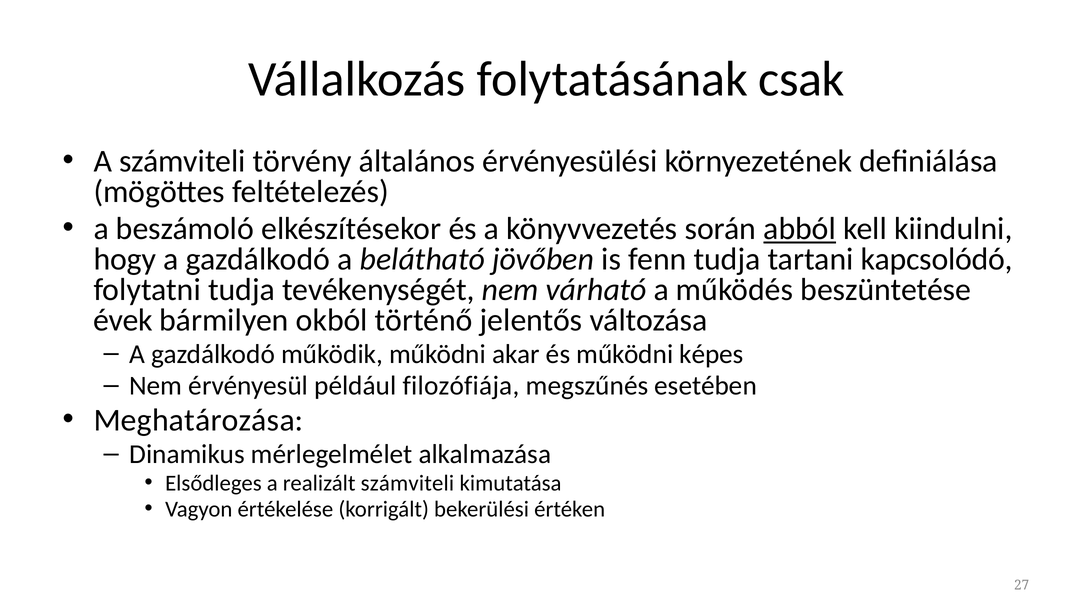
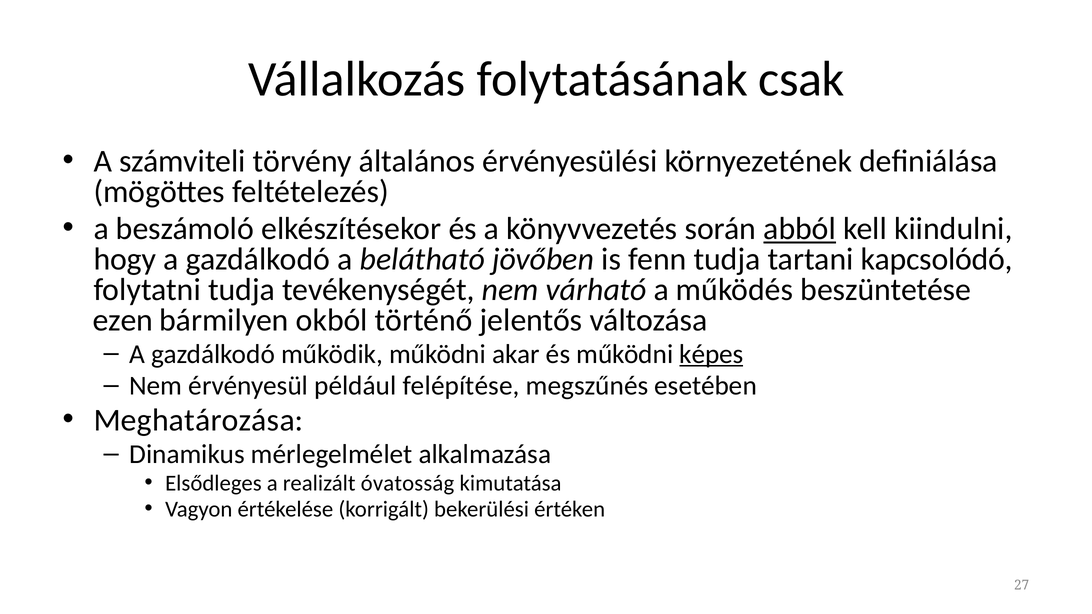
évek: évek -> ezen (123, 320)
képes underline: none -> present (711, 354)
filozófiája: filozófiája -> felépítése (461, 386)
realizált számviteli: számviteli -> óvatosság (407, 483)
